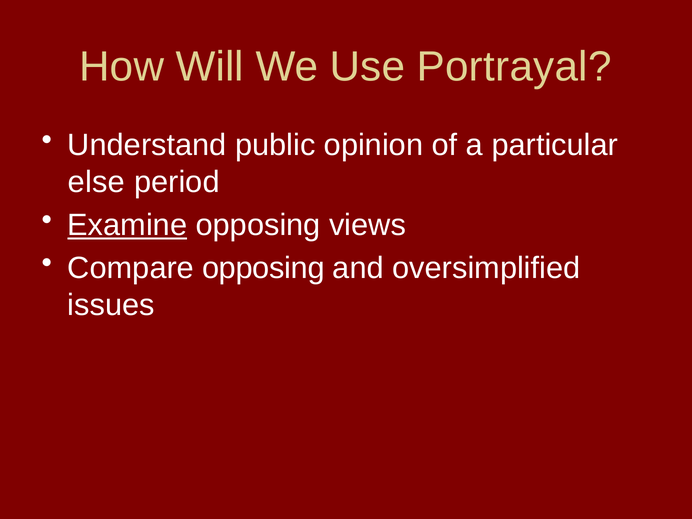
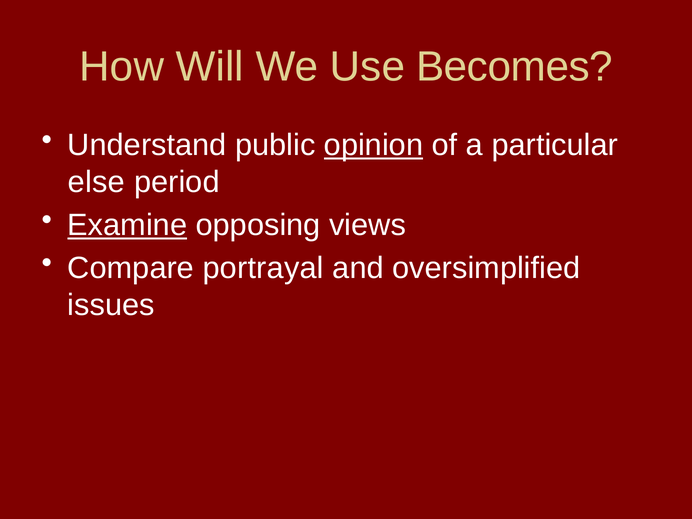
Portrayal: Portrayal -> Becomes (514, 67)
opinion underline: none -> present (374, 145)
Compare opposing: opposing -> portrayal (263, 268)
